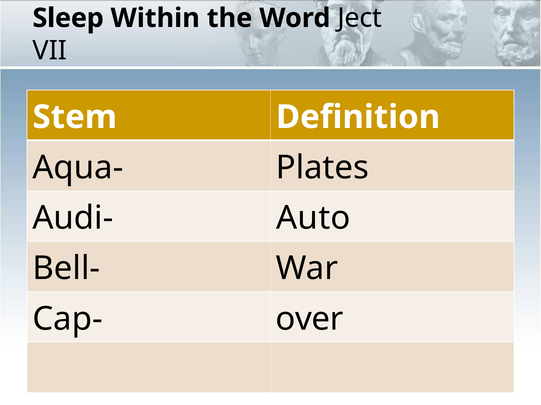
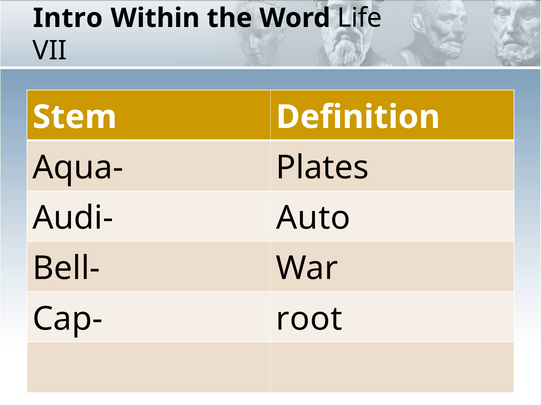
Sleep: Sleep -> Intro (68, 18)
Ject: Ject -> Life (360, 18)
over: over -> root (309, 319)
